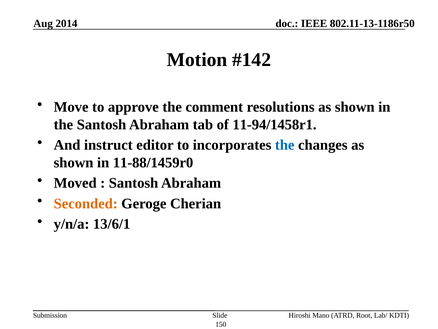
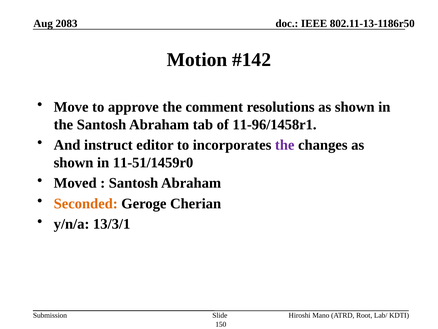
2014: 2014 -> 2083 (67, 23)
11-94/1458r1: 11-94/1458r1 -> 11-96/1458r1 (275, 124)
the colour: blue -> purple (285, 145)
11-88/1459r0: 11-88/1459r0 -> 11-51/1459r0 (153, 162)
13/6/1: 13/6/1 -> 13/3/1 (112, 224)
